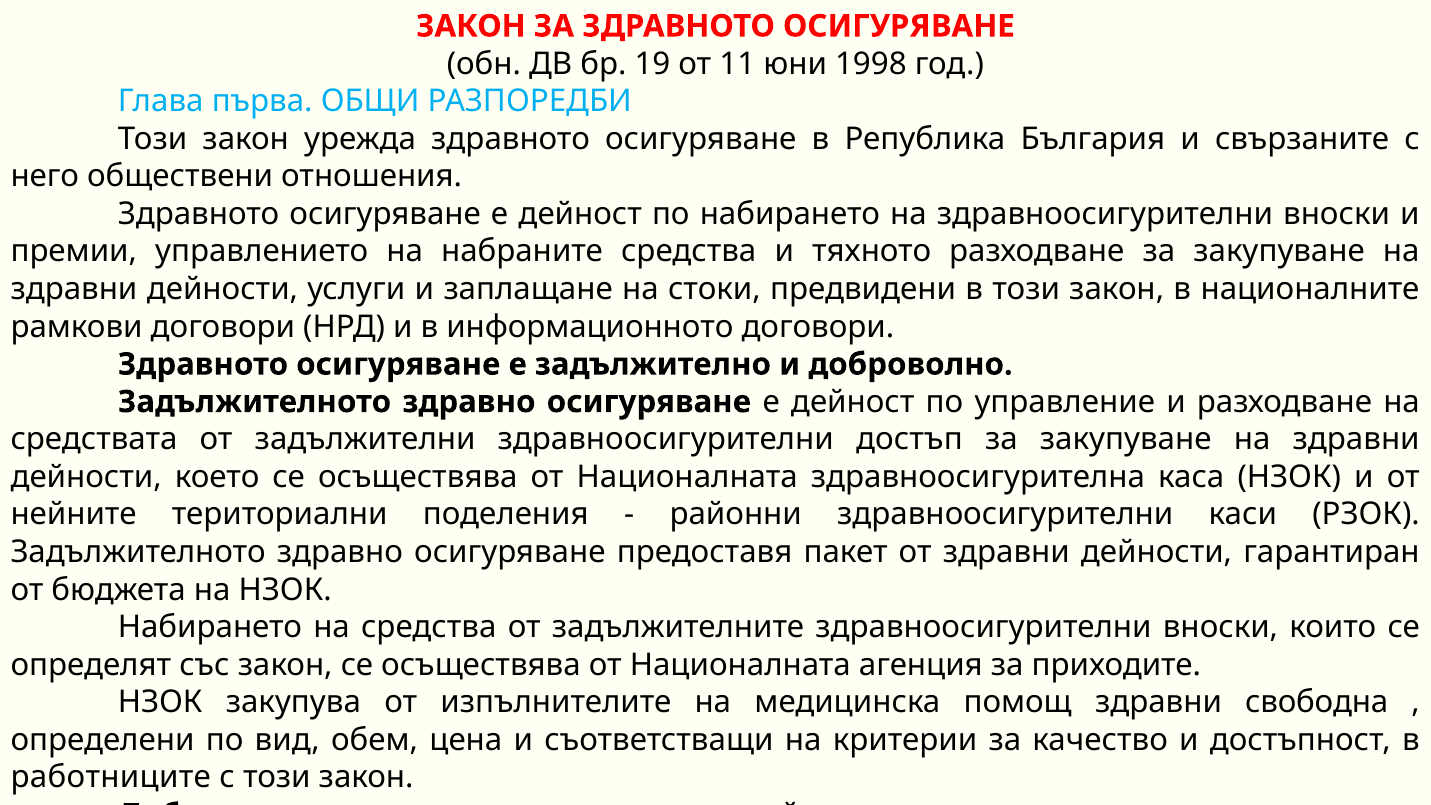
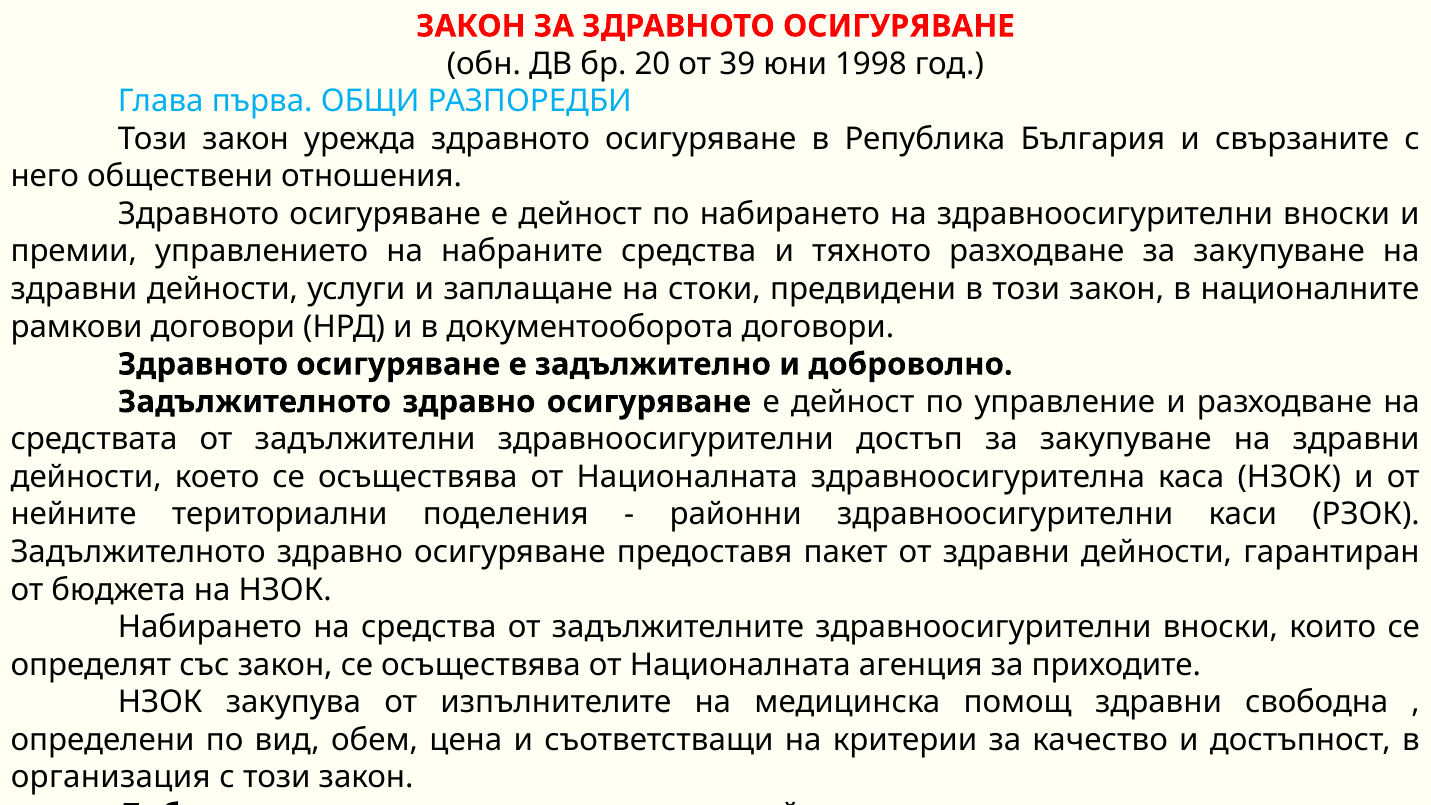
19: 19 -> 20 (652, 64)
11: 11 -> 39 (737, 64)
информационното: информационното -> документооборота (590, 327)
работниците: работниците -> организация (111, 777)
